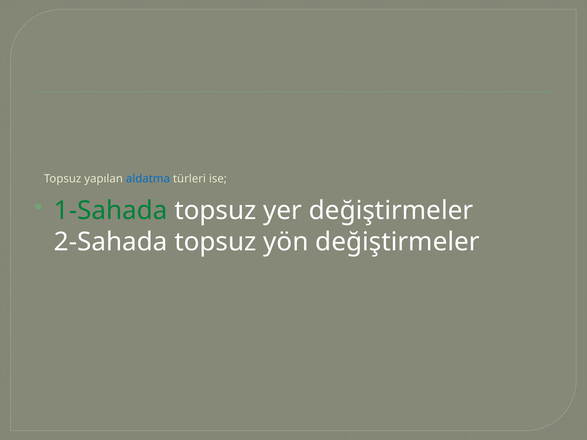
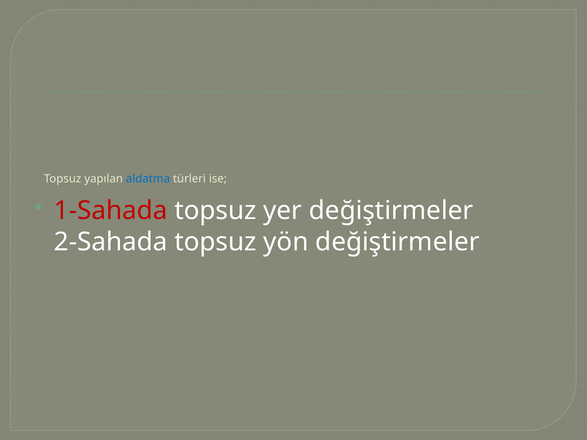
1-Sahada colour: green -> red (111, 211)
